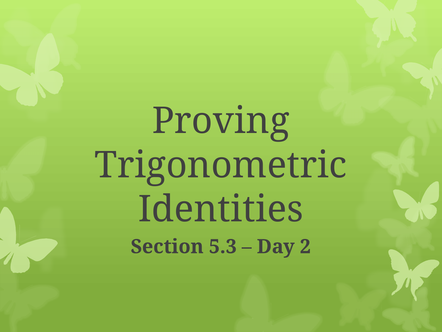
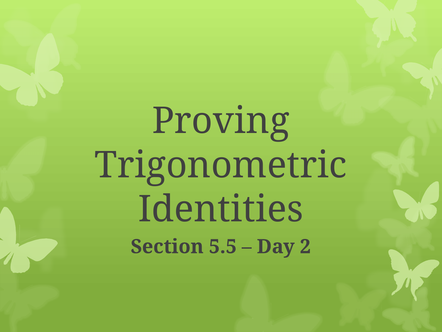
5.3: 5.3 -> 5.5 (223, 246)
